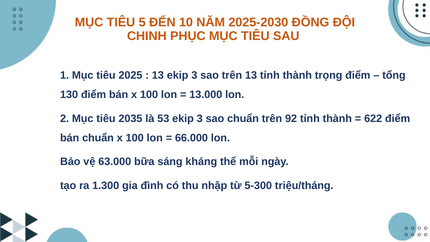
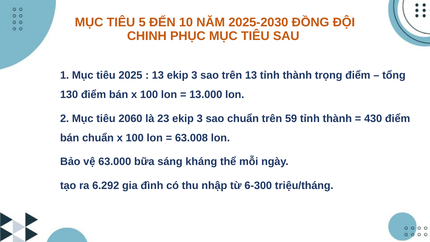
2035: 2035 -> 2060 (130, 118)
53: 53 -> 23 (163, 118)
92: 92 -> 59 (291, 118)
622: 622 -> 430 (373, 118)
66.000: 66.000 -> 63.008 (191, 138)
1.300: 1.300 -> 6.292 (106, 185)
5-300: 5-300 -> 6-300 (258, 185)
